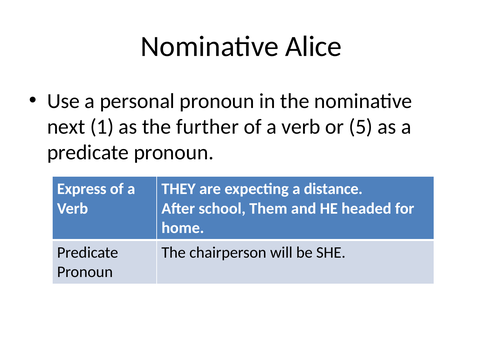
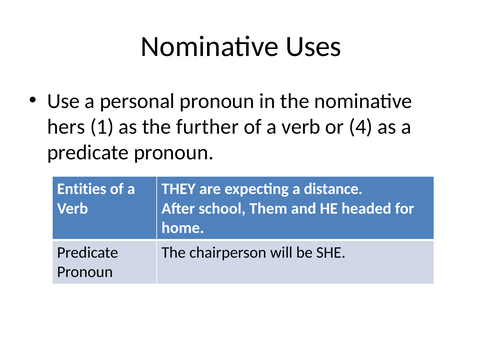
Alice: Alice -> Uses (313, 47)
next: next -> hers (66, 127)
5: 5 -> 4 (361, 127)
Express: Express -> Entities (82, 189)
